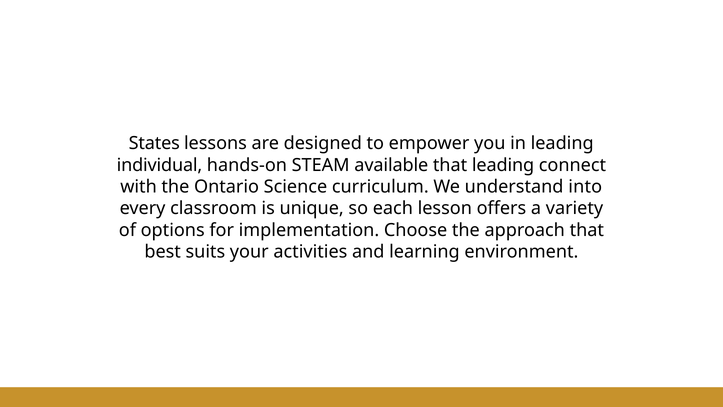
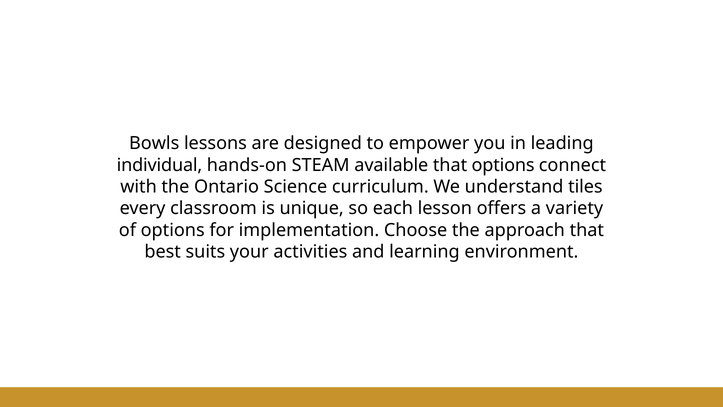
States: States -> Bowls (154, 143)
that leading: leading -> options (503, 165)
into: into -> tiles (585, 187)
